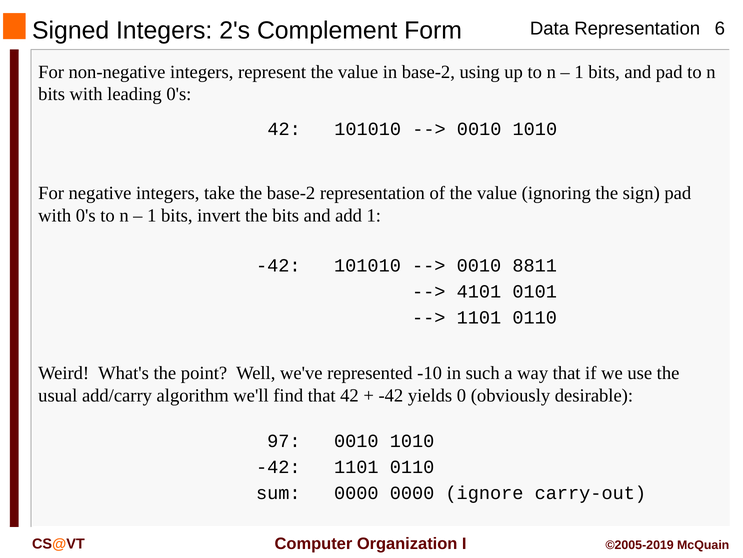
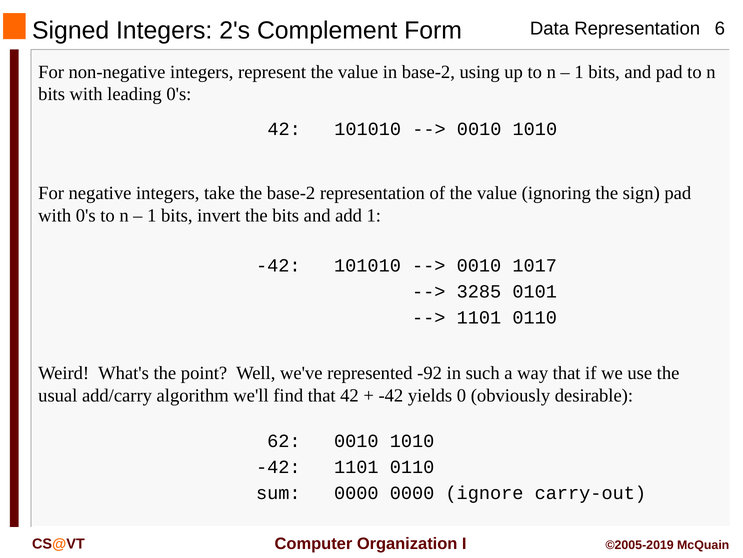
8811: 8811 -> 1017 (535, 265)
4101: 4101 -> 3285 (479, 291)
-10: -10 -> -92 (430, 373)
97: 97 -> 62 (284, 441)
